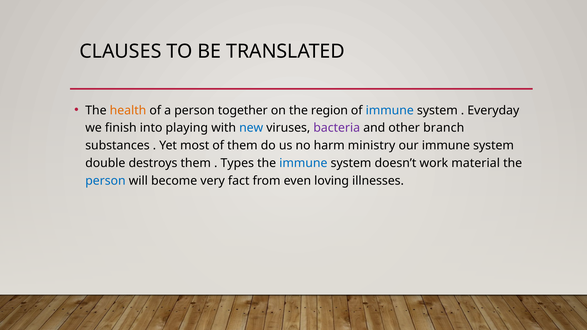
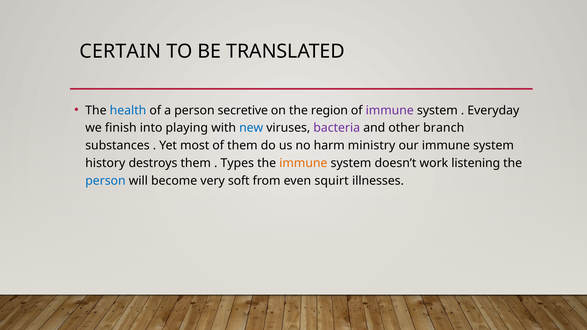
CLAUSES: CLAUSES -> CERTAIN (120, 51)
health colour: orange -> blue (128, 110)
together: together -> secretive (243, 110)
immune colour: blue -> purple (390, 110)
double: double -> history (105, 163)
immune colour: blue -> orange (303, 163)
material: material -> listening (476, 163)
fact: fact -> soft (239, 181)
loving: loving -> squirt (332, 181)
